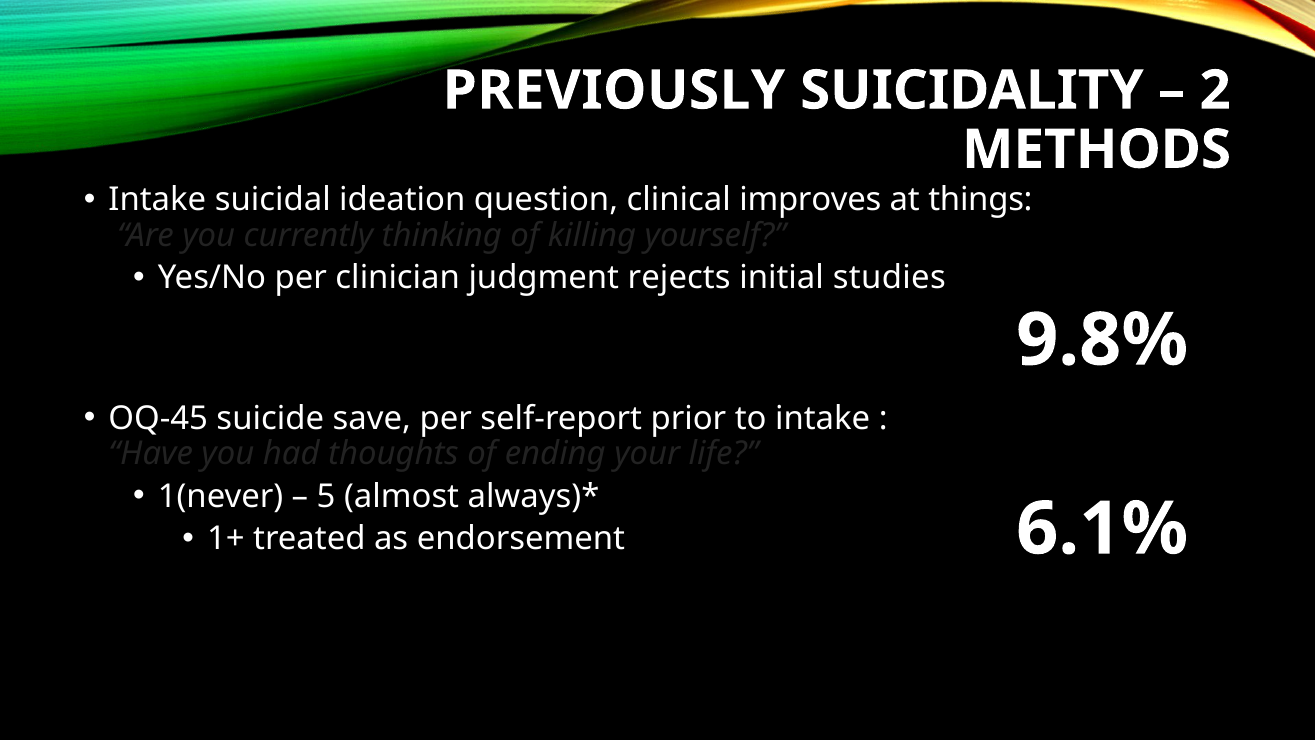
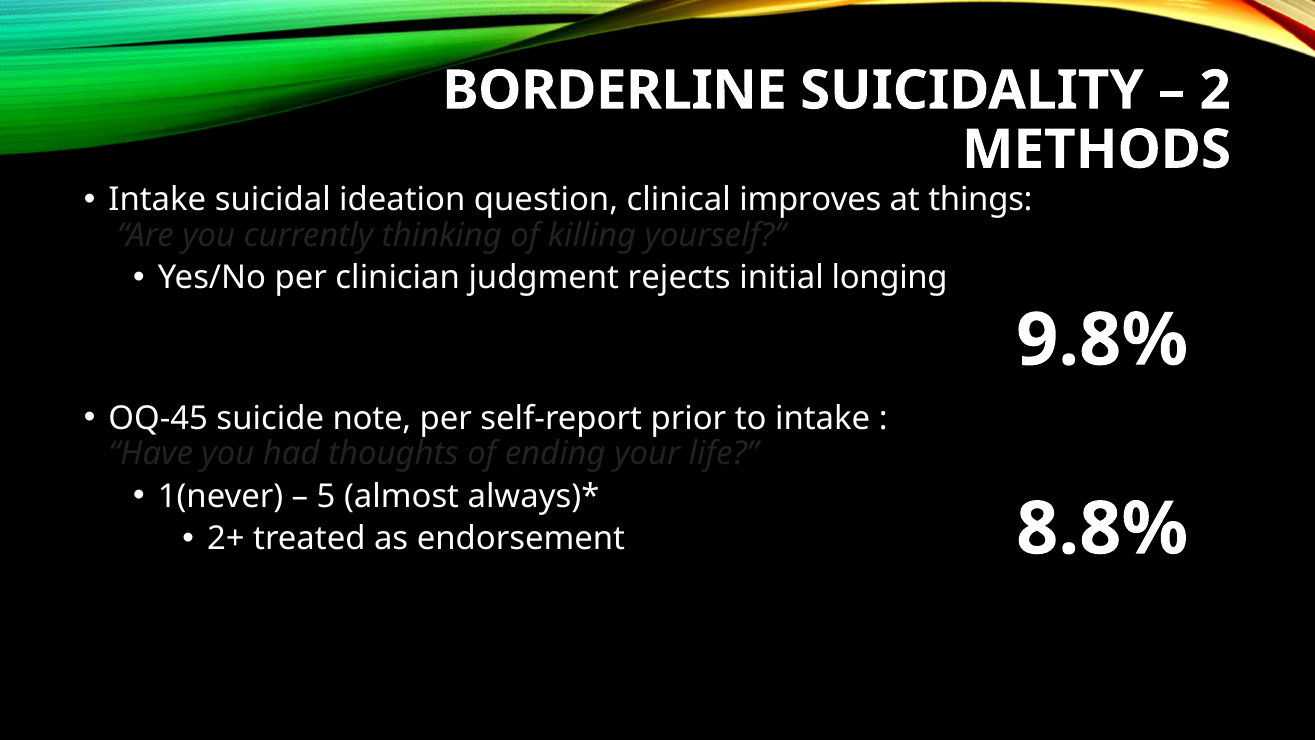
PREVIOUSLY: PREVIOUSLY -> BORDERLINE (615, 90)
studies: studies -> longing (890, 278)
save: save -> note (372, 418)
6.1%: 6.1% -> 8.8% (1102, 529)
1+: 1+ -> 2+ (226, 538)
